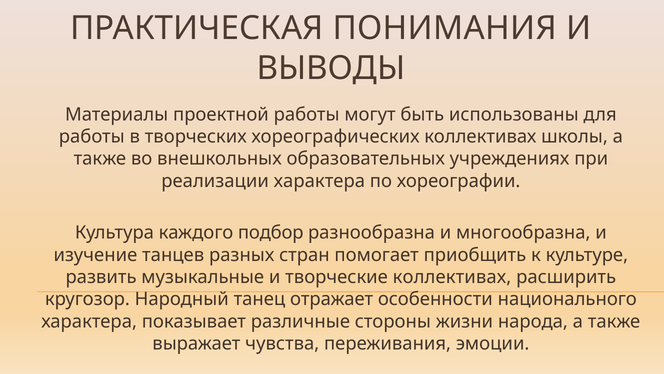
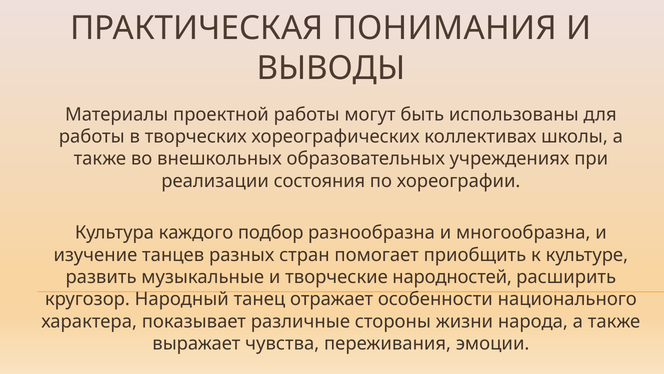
реализации характера: характера -> состояния (319, 181)
творческие коллективах: коллективах -> народностей (452, 277)
